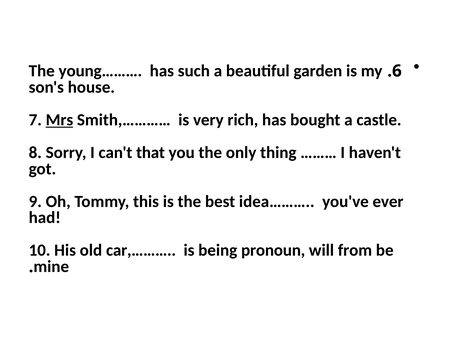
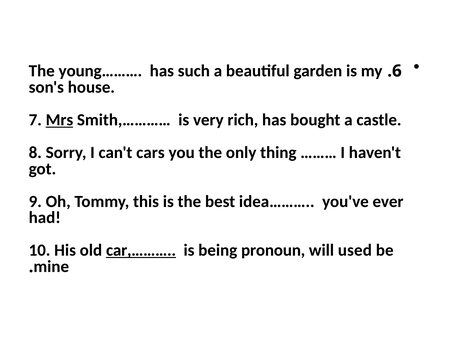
that: that -> cars (150, 152)
car,……… underline: none -> present (141, 250)
from: from -> used (355, 250)
